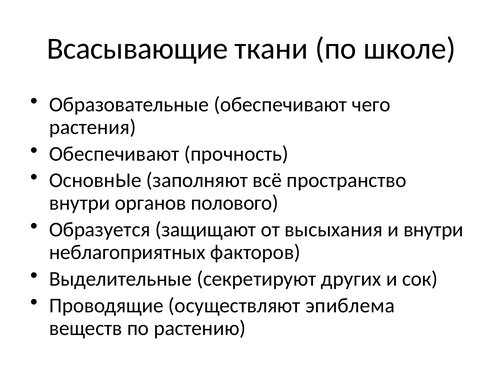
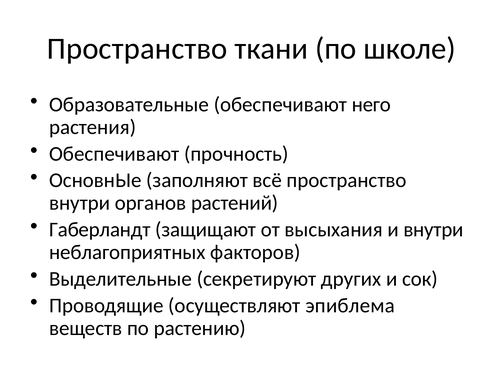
Всасывающие: Всасывающие -> Пространство (137, 49)
чего: чего -> него (371, 105)
полового: полового -> растений (235, 203)
Образуется: Образуется -> Габерландт (100, 230)
